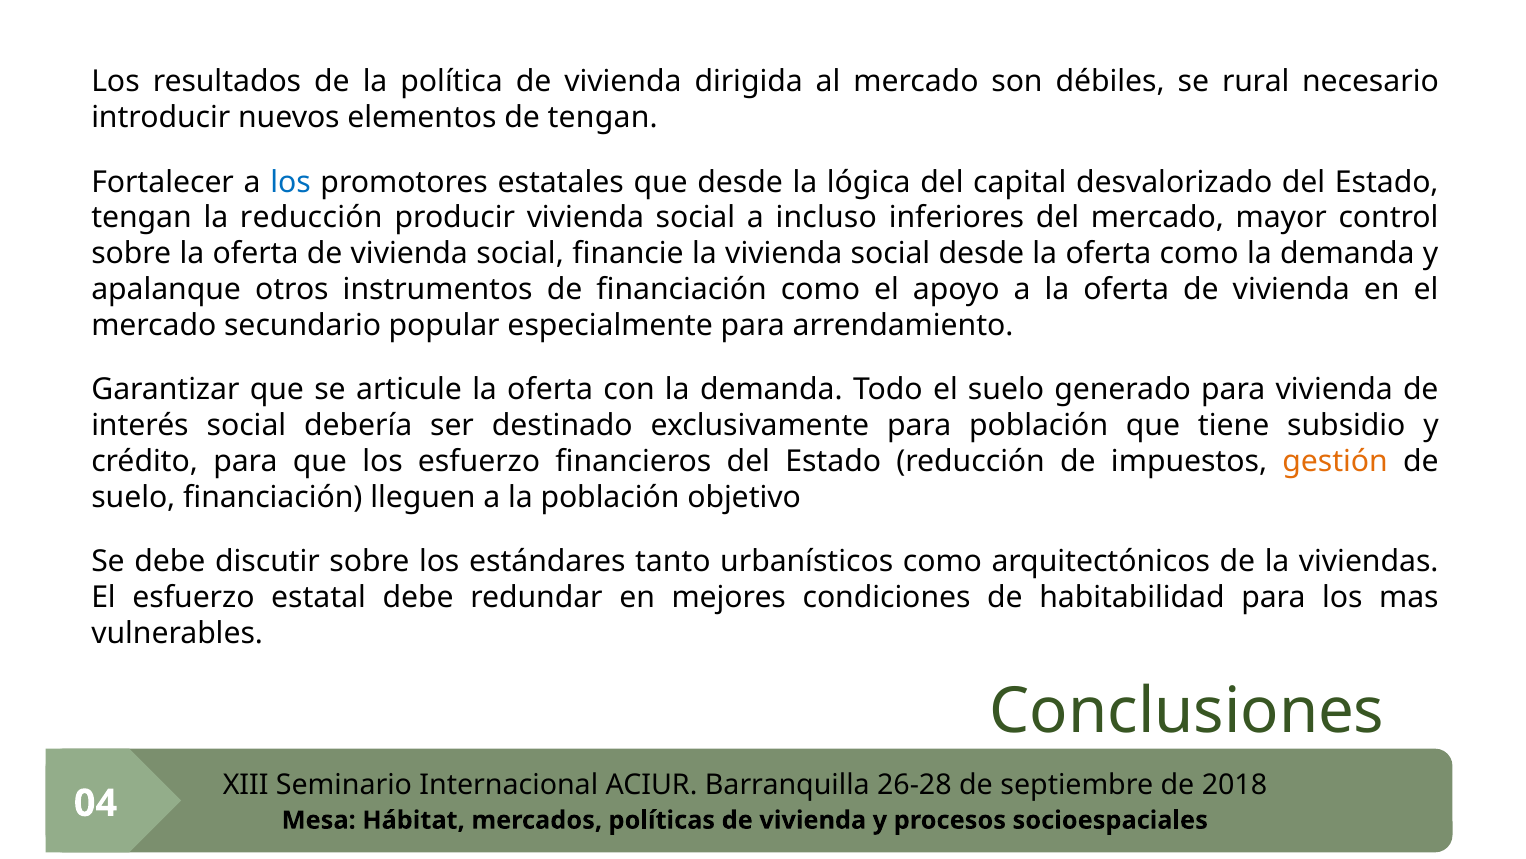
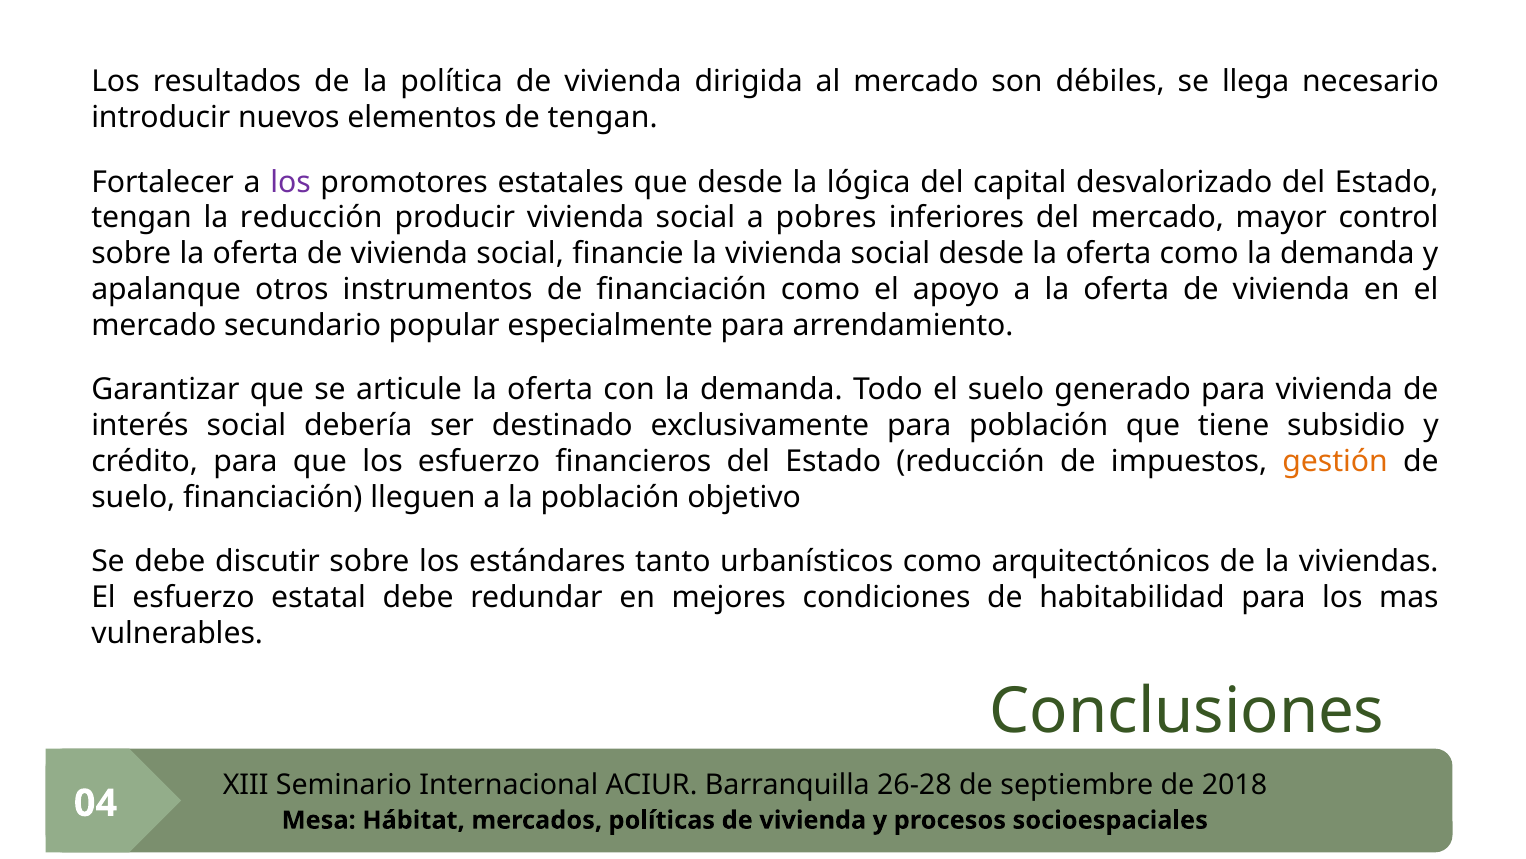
rural: rural -> llega (1256, 82)
los colour: blue -> purple (291, 182)
incluso: incluso -> pobres (826, 218)
